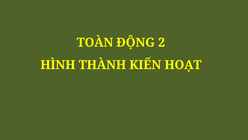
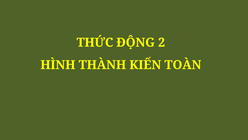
TOÀN: TOÀN -> THỨC (95, 42)
HOẠT: HOẠT -> TOÀN (183, 65)
